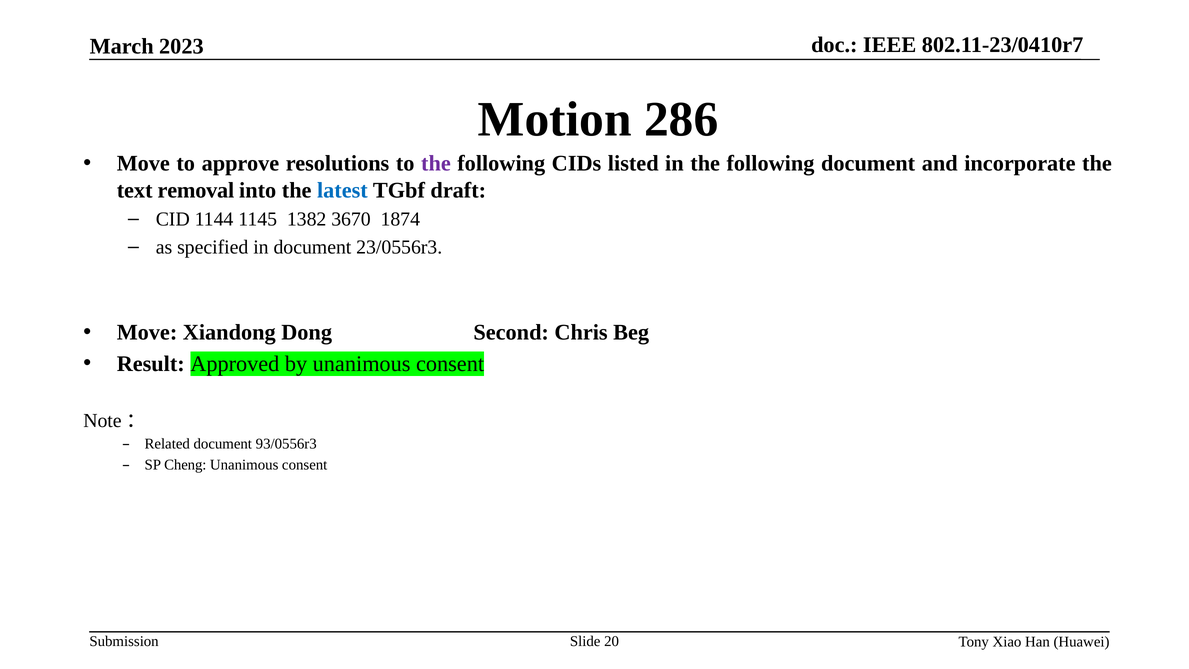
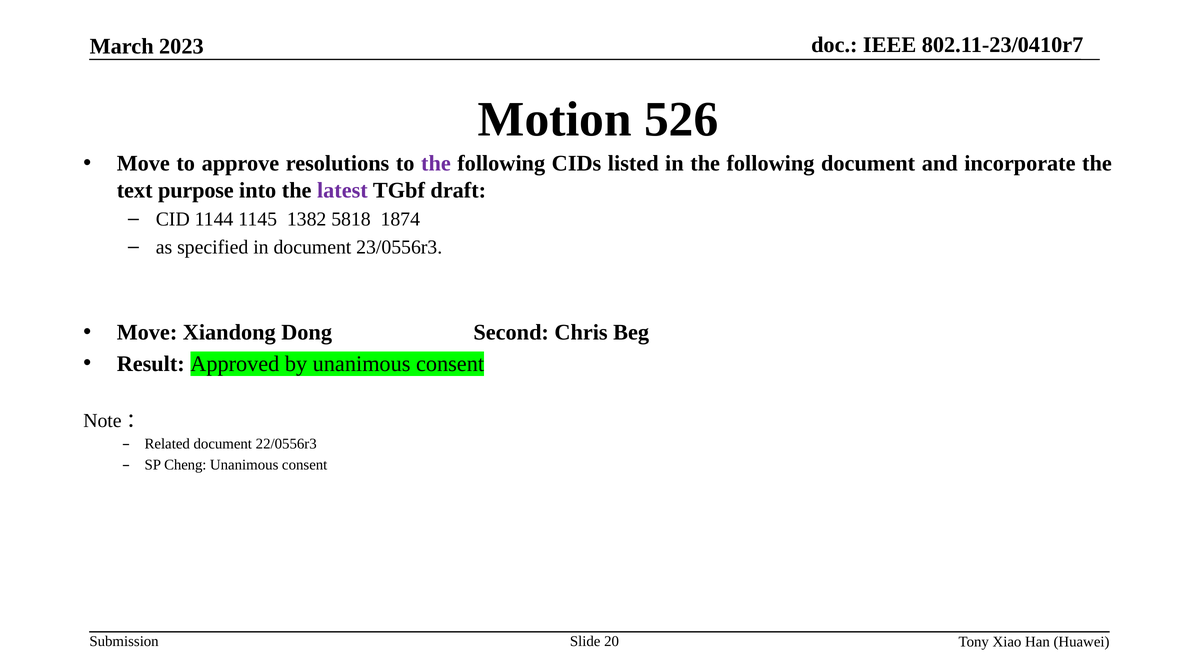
286: 286 -> 526 (681, 119)
removal: removal -> purpose (196, 190)
latest colour: blue -> purple (342, 190)
3670: 3670 -> 5818 (351, 219)
93/0556r3: 93/0556r3 -> 22/0556r3 (286, 444)
